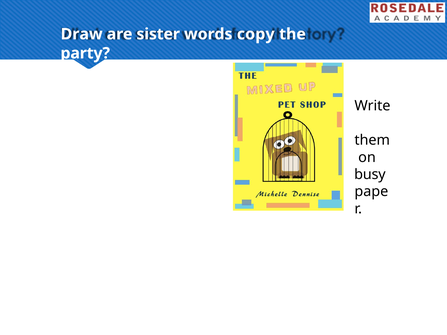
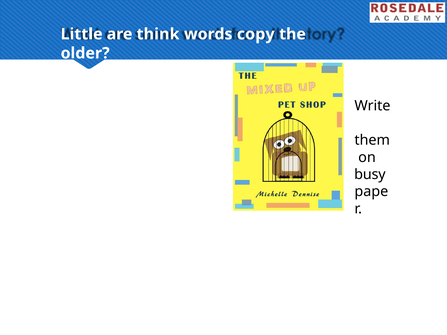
Draw: Draw -> Little (82, 34)
sister: sister -> think (158, 34)
party: party -> older (85, 53)
